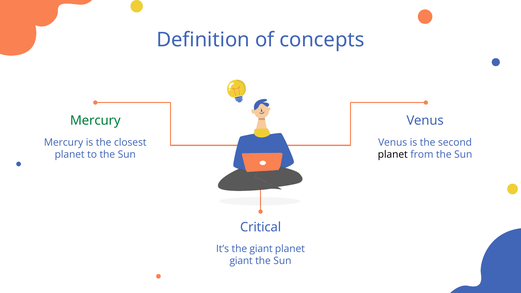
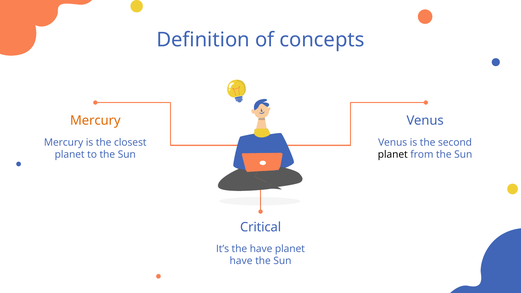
Mercury colour: green -> orange (95, 121)
the giant: giant -> have (261, 249)
giant: giant -> have (241, 261)
